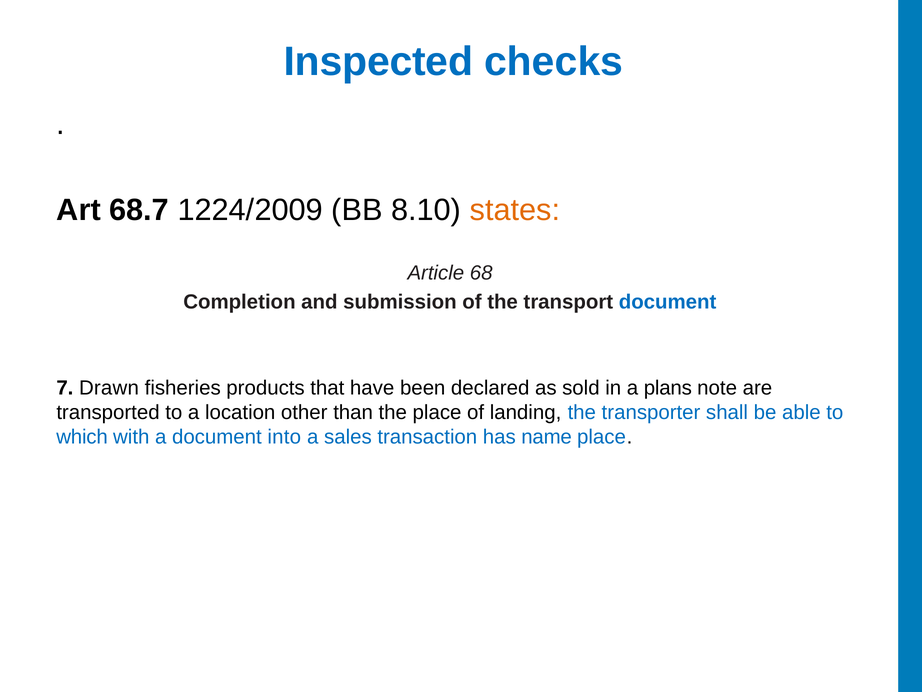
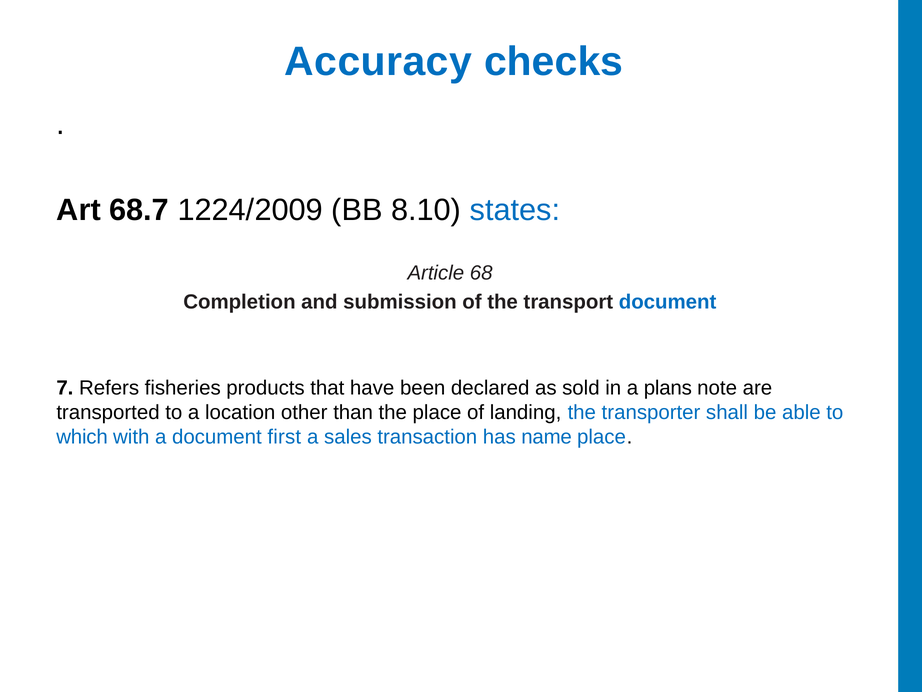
Inspected: Inspected -> Accuracy (378, 62)
states colour: orange -> blue (515, 210)
Drawn: Drawn -> Refers (109, 388)
into: into -> first (284, 437)
